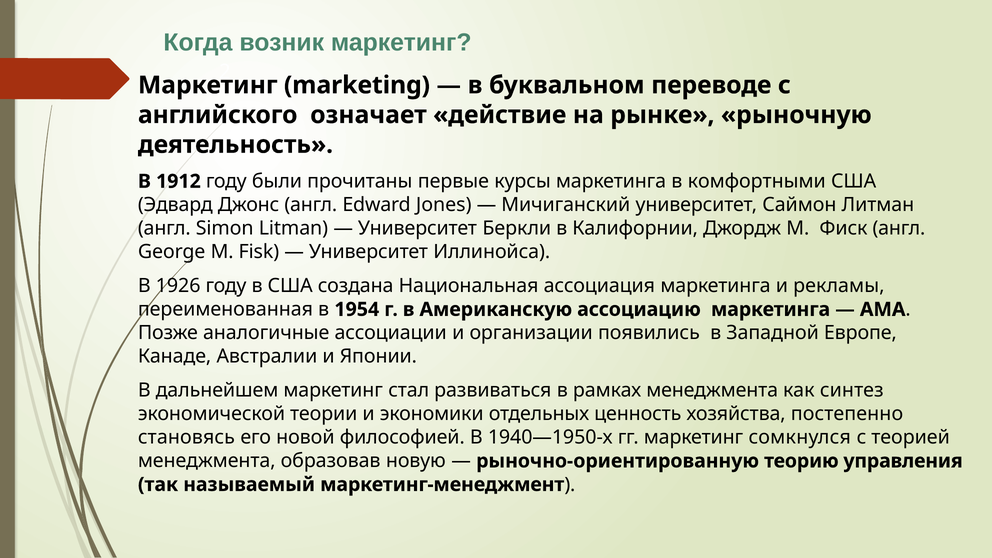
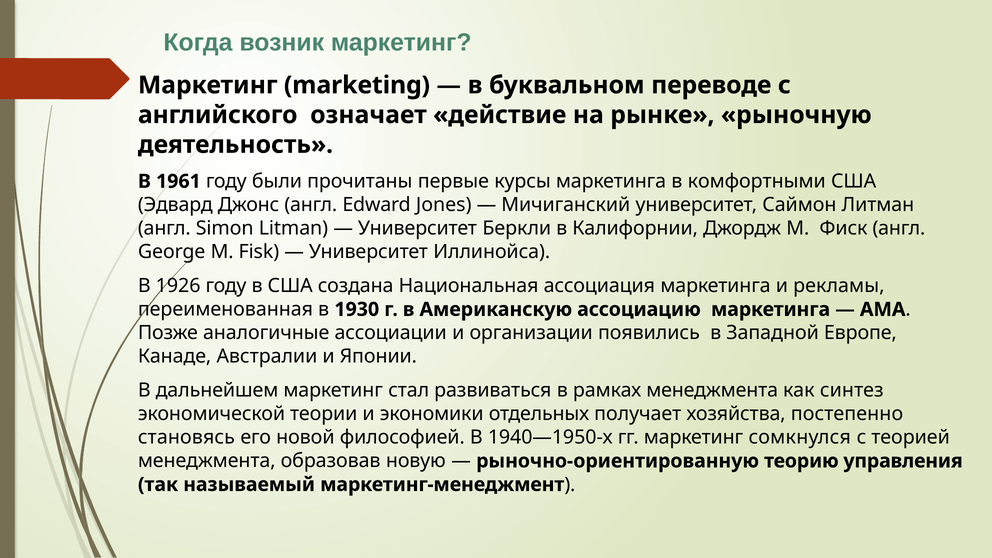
1912: 1912 -> 1961 (178, 181)
1954: 1954 -> 1930 (357, 309)
ценность: ценность -> получает (638, 414)
